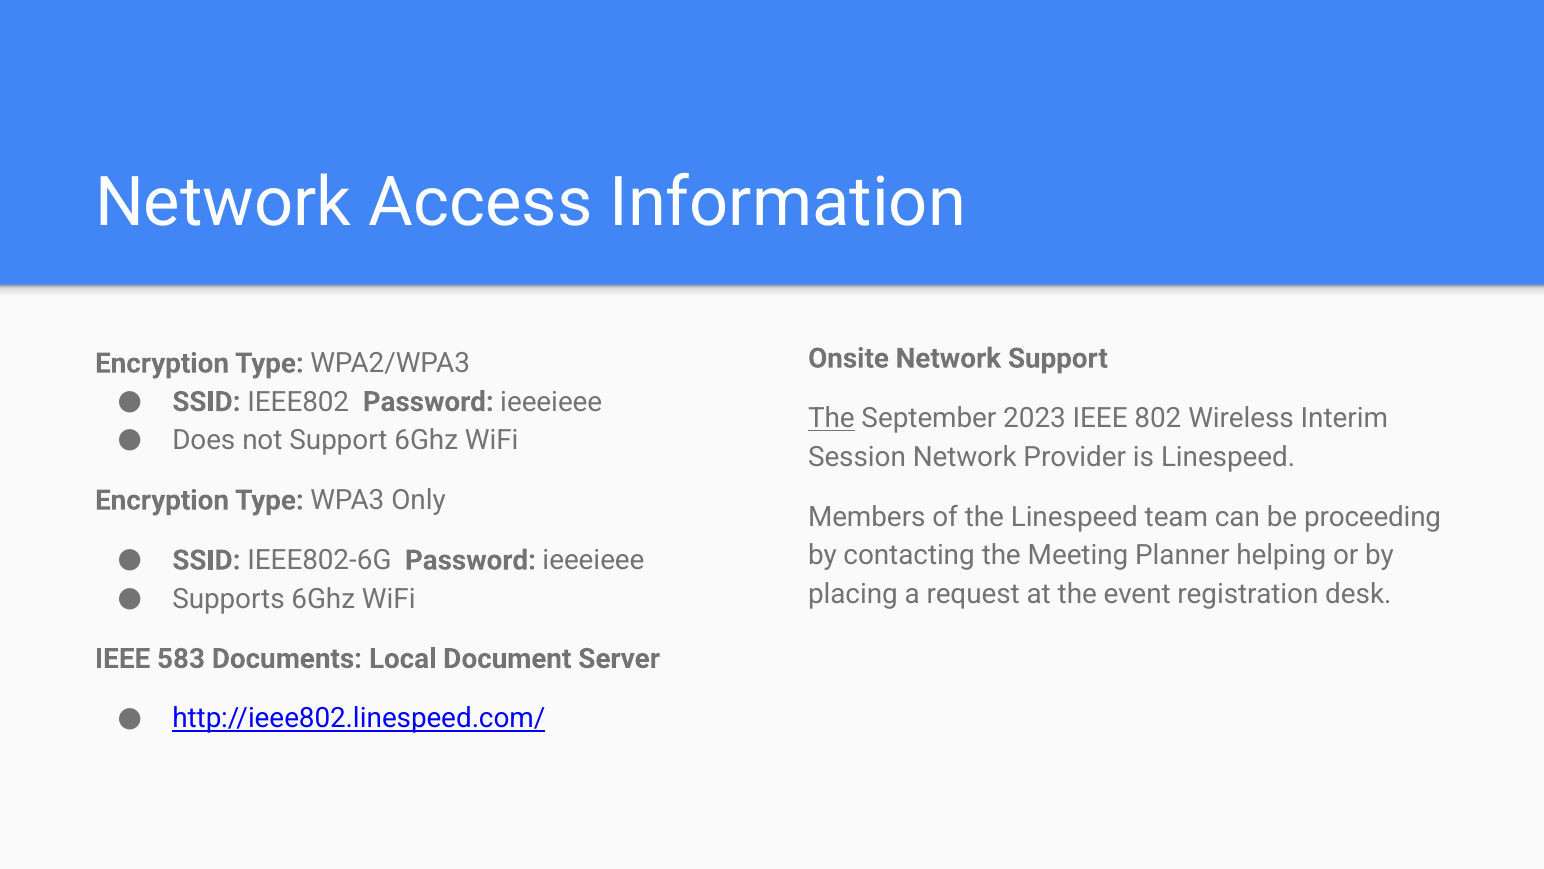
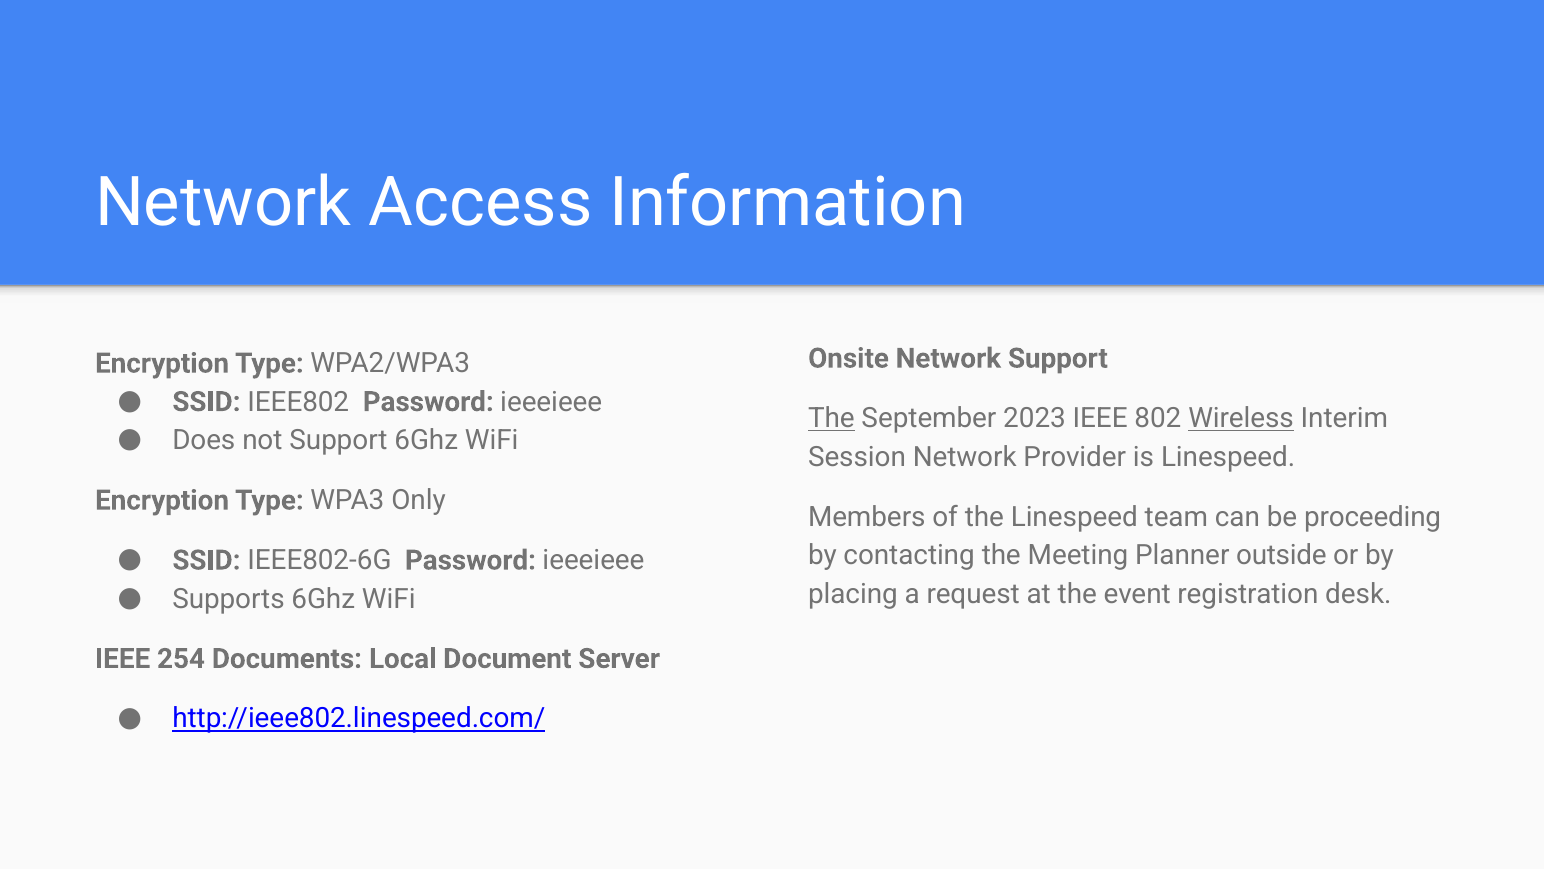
Wireless underline: none -> present (1241, 418)
helping: helping -> outside (1281, 555)
583: 583 -> 254 (181, 658)
